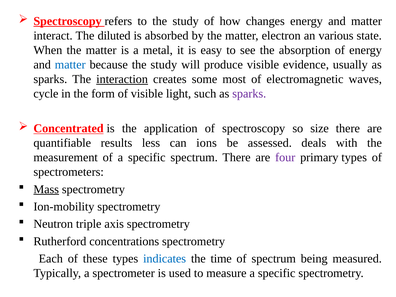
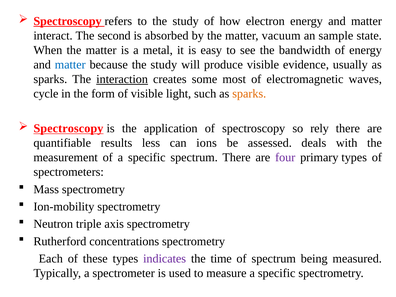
changes: changes -> electron (265, 21)
diluted: diluted -> second (114, 36)
electron: electron -> vacuum (281, 36)
various: various -> sample (336, 36)
absorption: absorption -> bandwidth (305, 50)
sparks colour: purple -> orange (249, 94)
Concentrated: Concentrated -> Spectroscopy (68, 128)
size: size -> rely (320, 128)
Mass underline: present -> none (46, 189)
indicates colour: blue -> purple (165, 259)
